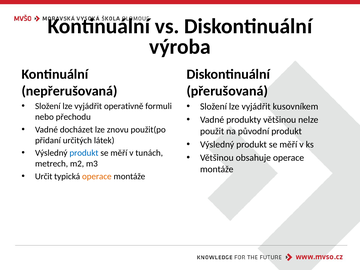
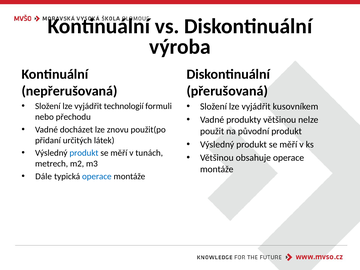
operativně: operativně -> technologií (124, 106)
Určit: Určit -> Dále (44, 176)
operace colour: orange -> blue (97, 176)
